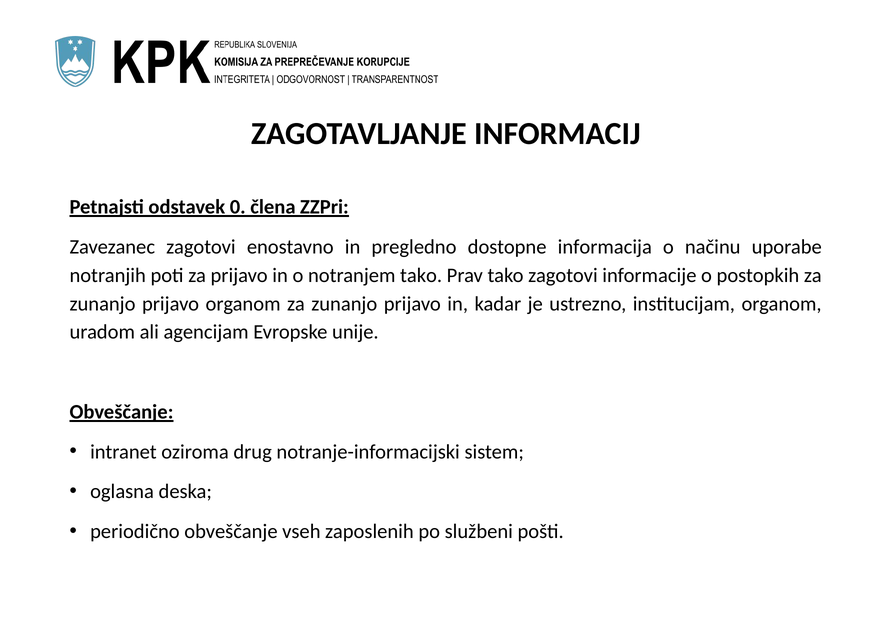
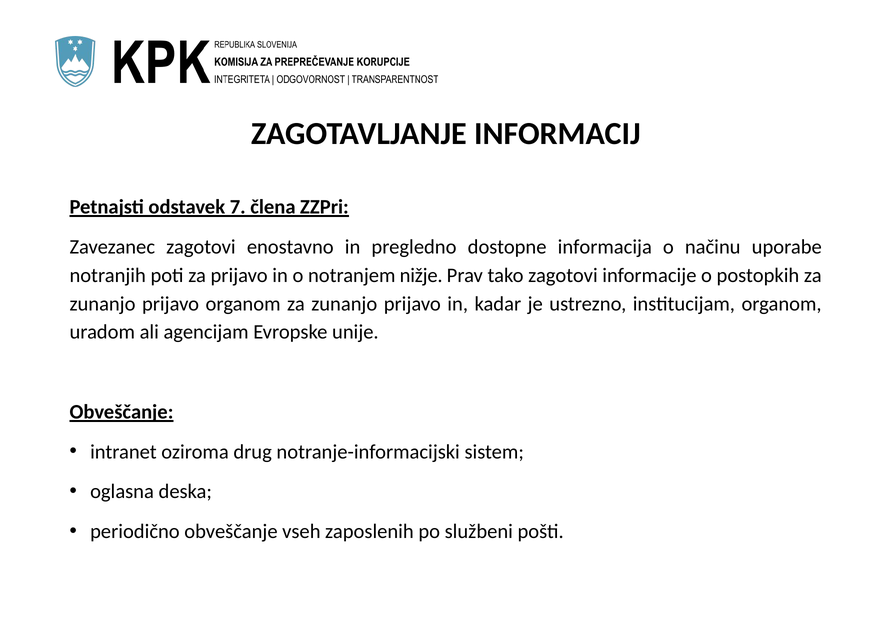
0: 0 -> 7 (238, 207)
notranjem tako: tako -> nižje (421, 275)
